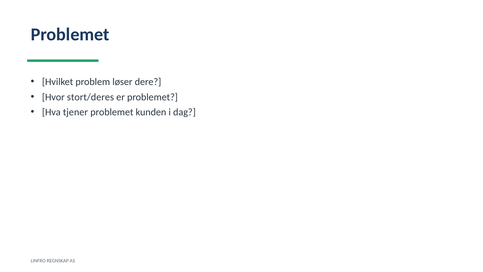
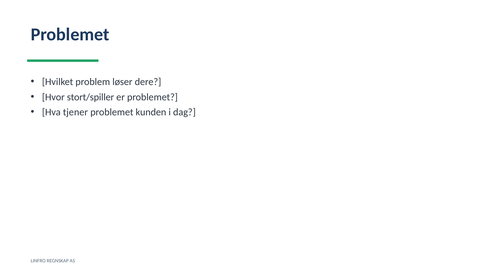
stort/deres: stort/deres -> stort/spiller (91, 97)
